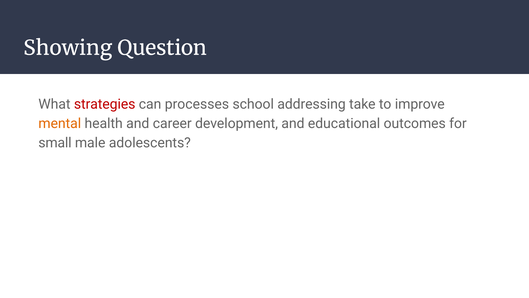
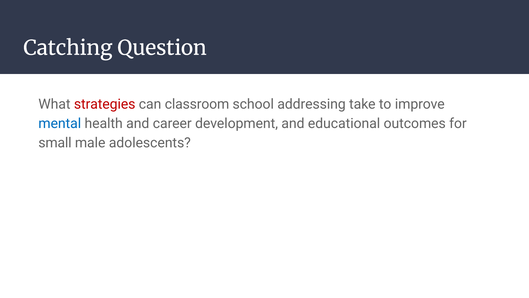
Showing: Showing -> Catching (68, 48)
processes: processes -> classroom (197, 104)
mental colour: orange -> blue (60, 123)
